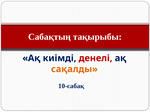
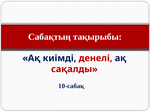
сақалды colour: orange -> red (74, 69)
